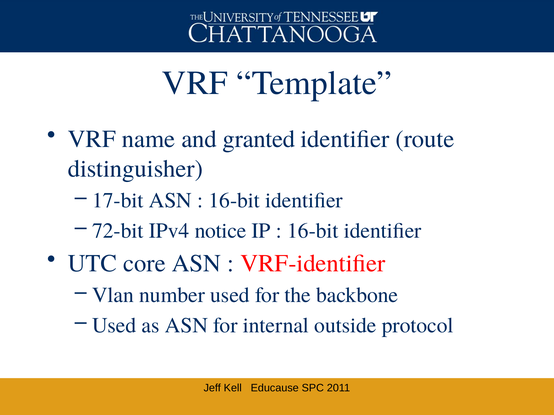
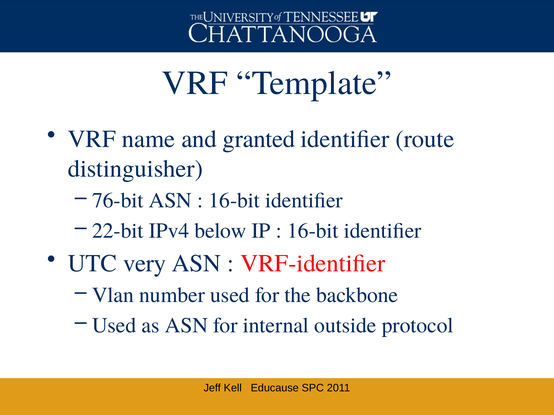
17-bit: 17-bit -> 76-bit (118, 201)
72-bit: 72-bit -> 22-bit (118, 231)
notice: notice -> below (221, 231)
core: core -> very (145, 264)
